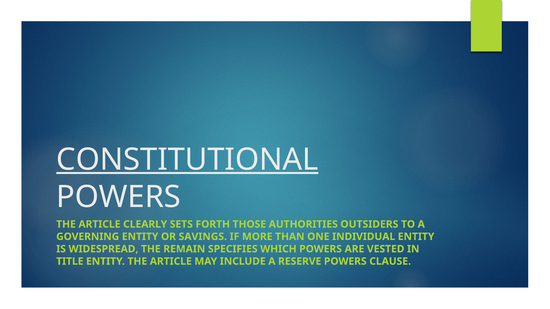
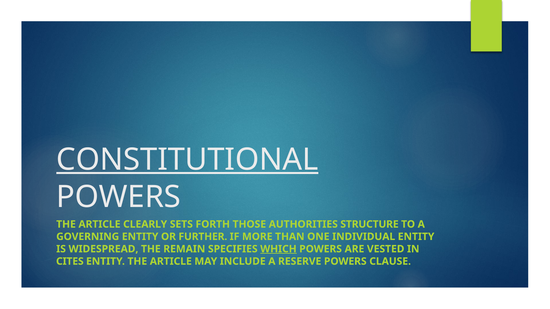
OUTSIDERS: OUTSIDERS -> STRUCTURE (369, 224)
SAVINGS: SAVINGS -> FURTHER (203, 237)
WHICH underline: none -> present (278, 249)
TITLE: TITLE -> CITES (70, 262)
